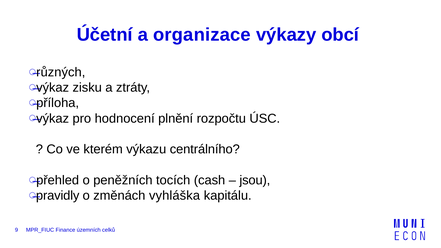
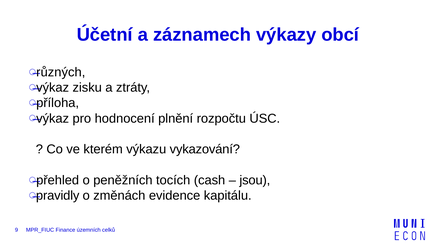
organizace: organizace -> záznamech (202, 35)
centrálního: centrálního -> vykazování (205, 149)
vyhláška: vyhláška -> evidence (175, 196)
